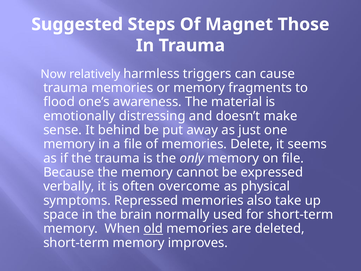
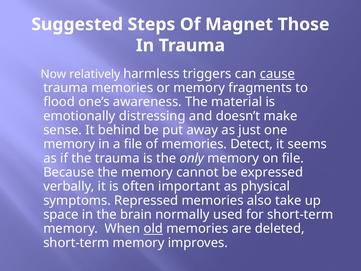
cause underline: none -> present (277, 74)
Delete: Delete -> Detect (252, 144)
overcome: overcome -> important (189, 186)
